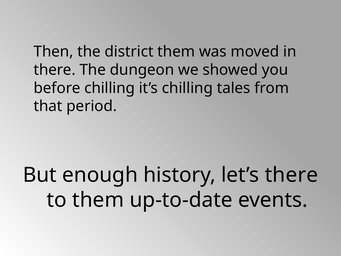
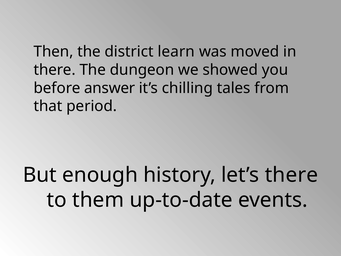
district them: them -> learn (176, 52)
before chilling: chilling -> answer (110, 88)
